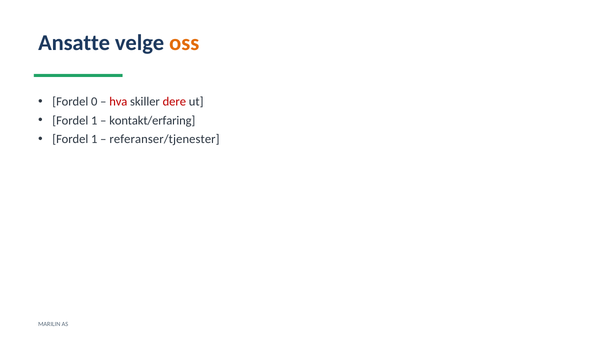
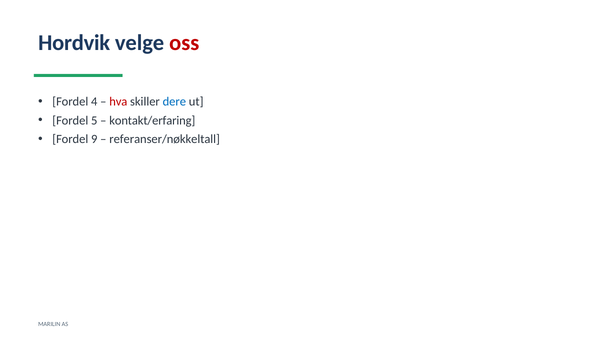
Ansatte: Ansatte -> Hordvik (74, 43)
oss colour: orange -> red (184, 43)
0: 0 -> 4 (94, 102)
dere colour: red -> blue (174, 102)
1: 1 -> 5 (94, 121)
1: 1 -> 9 (94, 139)
referanser/tjenester: referanser/tjenester -> referanser/nøkkeltall (165, 139)
